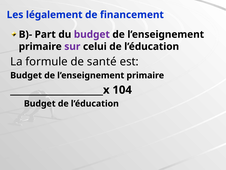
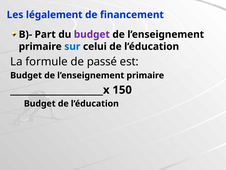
sur colour: purple -> blue (72, 46)
santé: santé -> passé (102, 62)
104: 104 -> 150 (122, 90)
